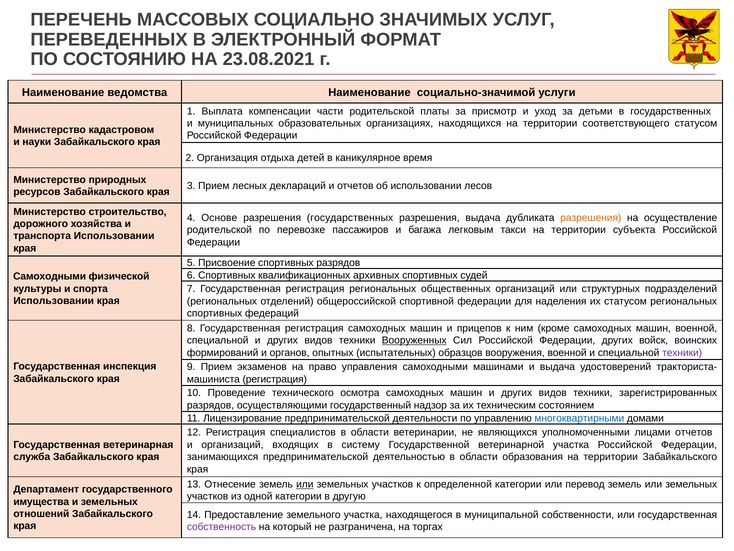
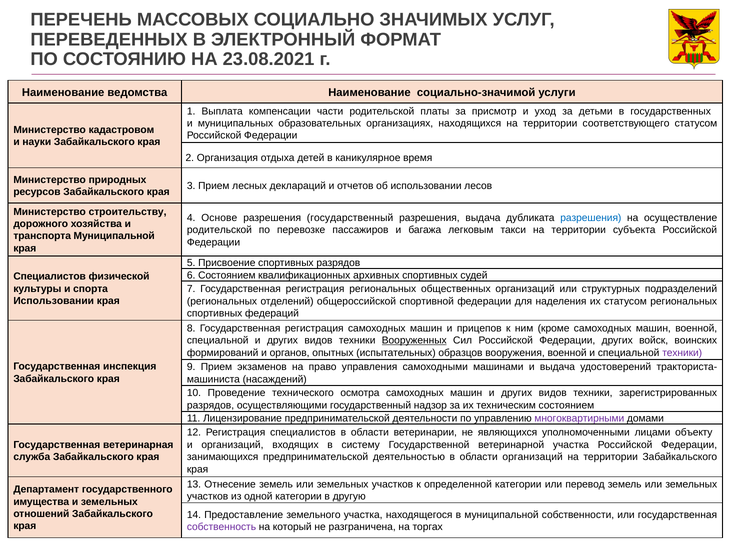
строительство: строительство -> строительству (128, 212)
разрешения государственных: государственных -> государственный (350, 218)
разрешения colour: orange -> blue (591, 218)
транспорта Использовании: Использовании -> Муниципальной (114, 236)
6 Спортивных: Спортивных -> Состоянием (227, 275)
Самоходными: Самоходными -> Специалистов (50, 276)
регистрация: регистрация -> насаждений (275, 379)
многоквартирными colour: blue -> purple (579, 418)
лицами отчетов: отчетов -> объекту (694, 432)
области образования: образования -> организаций (533, 457)
или underline: present -> none (305, 484)
